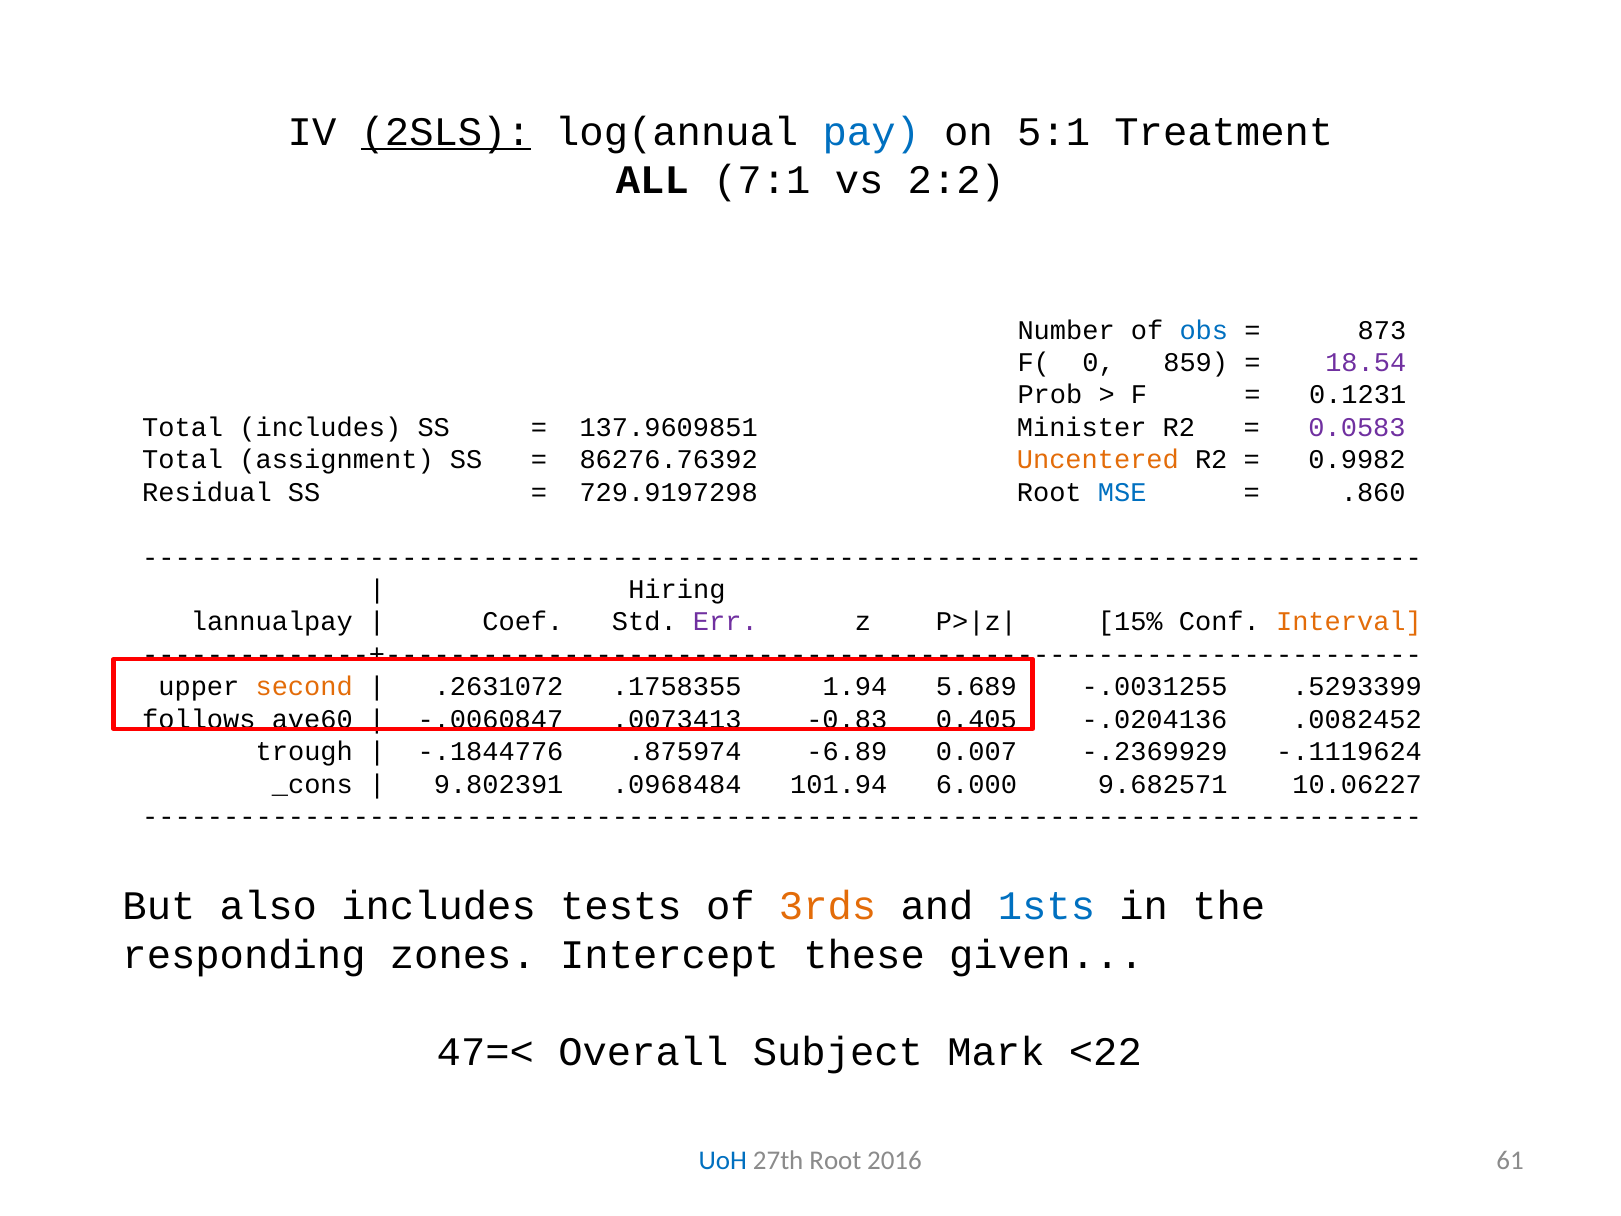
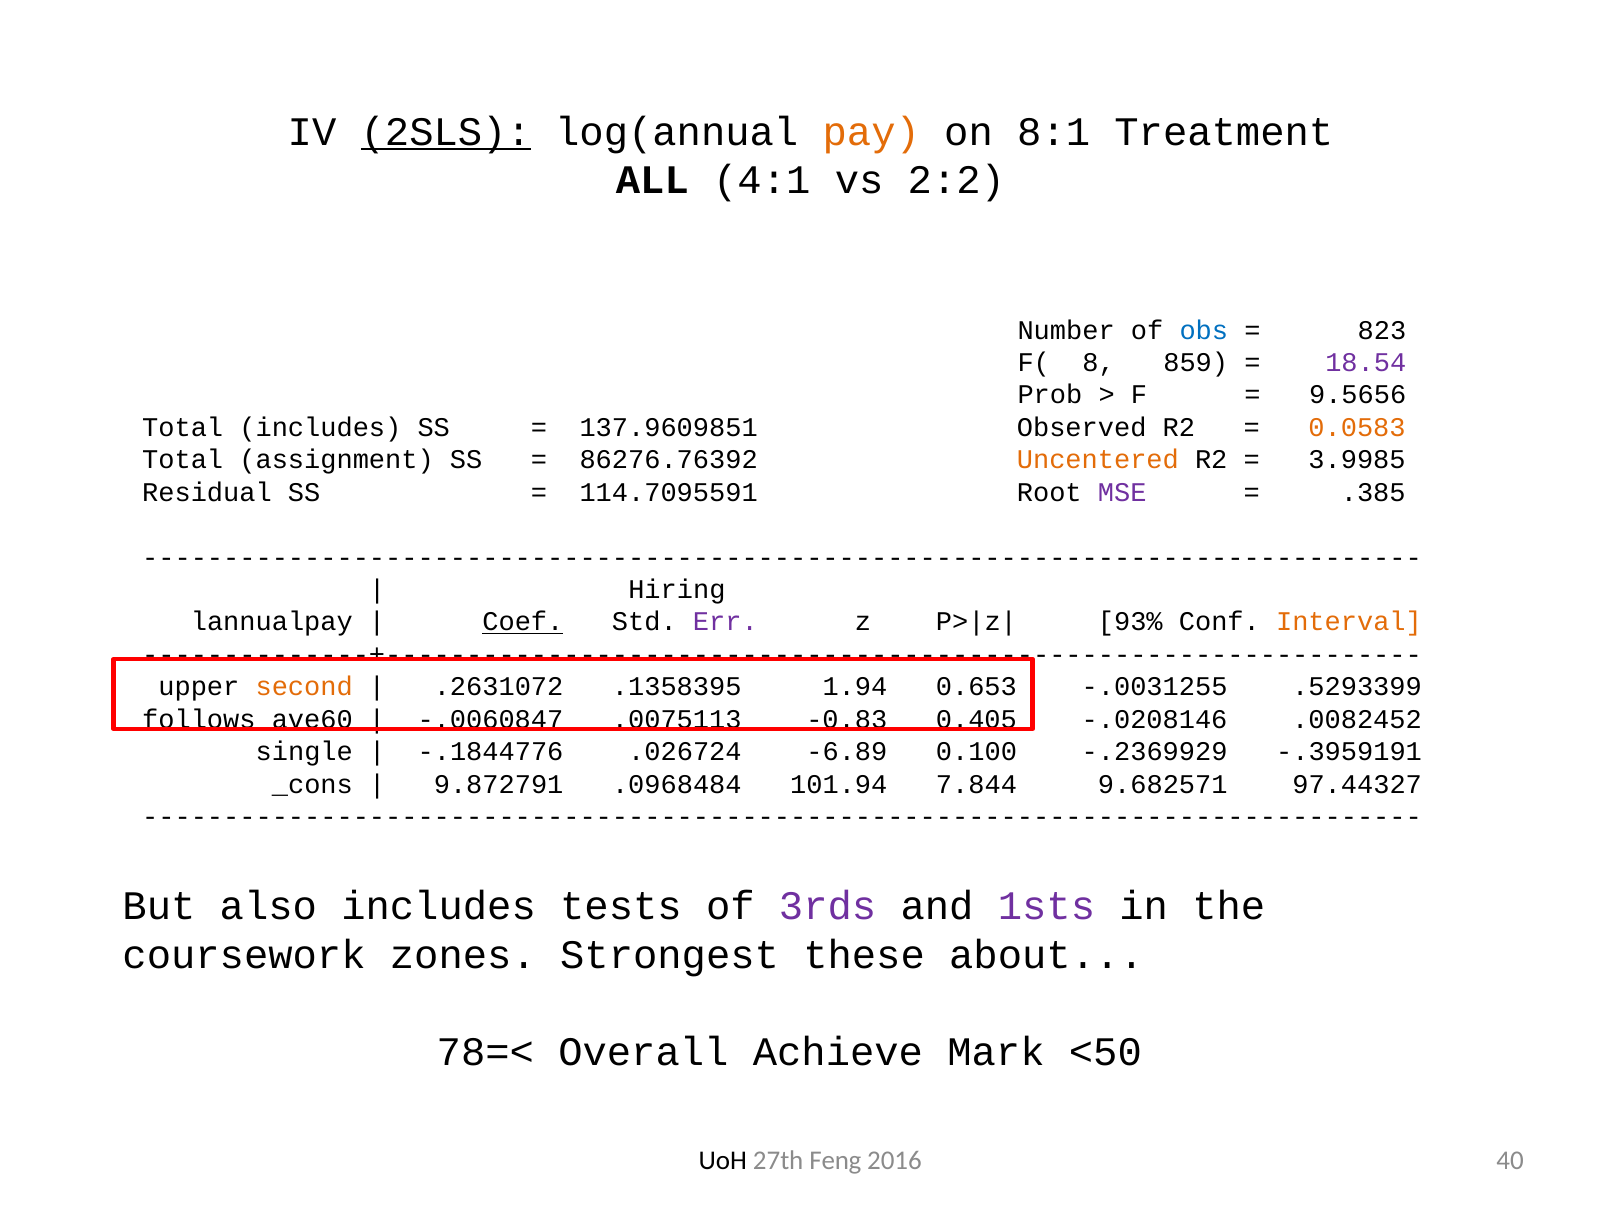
pay colour: blue -> orange (871, 132)
5:1: 5:1 -> 8:1 (1054, 132)
7:1: 7:1 -> 4:1 (762, 180)
873: 873 -> 823 (1382, 330)
0: 0 -> 8 (1099, 363)
0.1231: 0.1231 -> 9.5656 (1358, 395)
Minister: Minister -> Observed (1082, 427)
0.0583 colour: purple -> orange (1357, 427)
0.9982: 0.9982 -> 3.9985 (1357, 460)
729.9197298: 729.9197298 -> 114.7095591 (669, 492)
MSE colour: blue -> purple (1122, 492)
.860: .860 -> .385 (1373, 492)
Coef underline: none -> present (523, 622)
15%: 15% -> 93% (1130, 622)
.1758355: .1758355 -> .1358395 (677, 687)
5.689: 5.689 -> 0.653 (976, 687)
.0073413: .0073413 -> .0075113 (677, 719)
-.0204136: -.0204136 -> -.0208146 (1155, 719)
trough: trough -> single (304, 752)
.875974: .875974 -> .026724 (685, 752)
0.007: 0.007 -> 0.100 (976, 752)
-.1119624: -.1119624 -> -.3959191 (1349, 752)
9.802391: 9.802391 -> 9.872791 (499, 784)
6.000: 6.000 -> 7.844 (976, 784)
10.06227: 10.06227 -> 97.44327 (1357, 784)
3rds colour: orange -> purple (828, 906)
1sts colour: blue -> purple (1046, 906)
responding: responding -> coursework (244, 955)
Intercept: Intercept -> Strongest (670, 955)
given: given -> about (1046, 955)
47=<: 47=< -> 78=< (485, 1051)
Subject: Subject -> Achieve (838, 1051)
<22: <22 -> <50 (1105, 1051)
UoH colour: blue -> black (723, 1161)
27th Root: Root -> Feng (835, 1161)
61: 61 -> 40 (1510, 1161)
